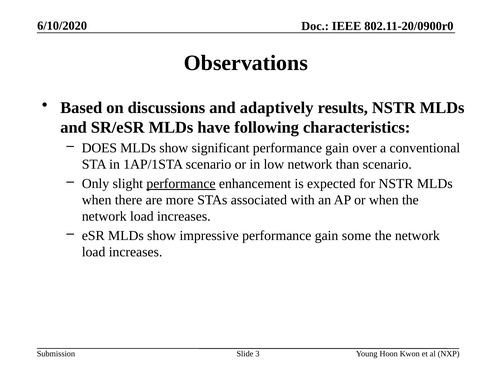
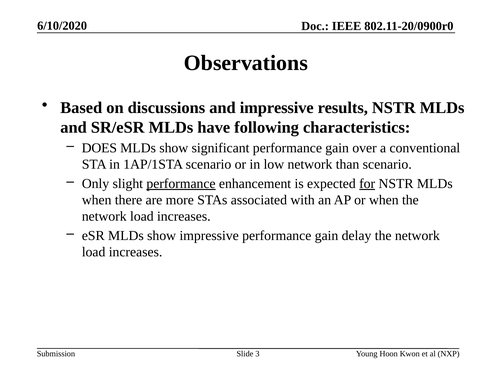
and adaptively: adaptively -> impressive (277, 108)
for underline: none -> present (367, 184)
some: some -> delay (357, 236)
